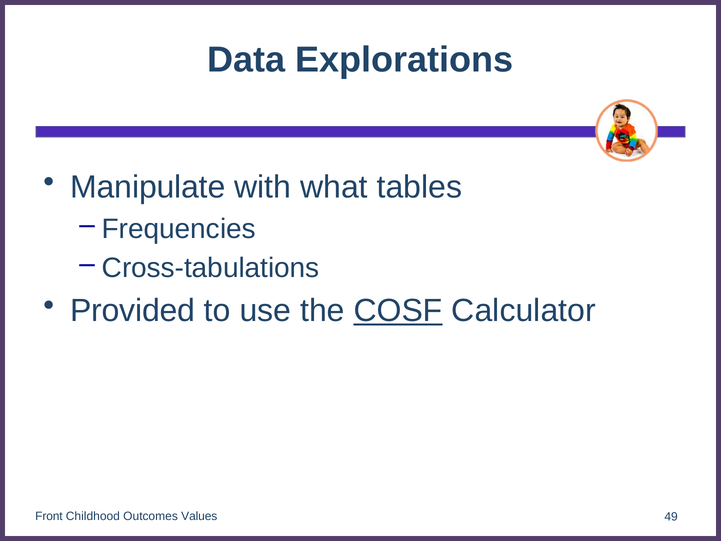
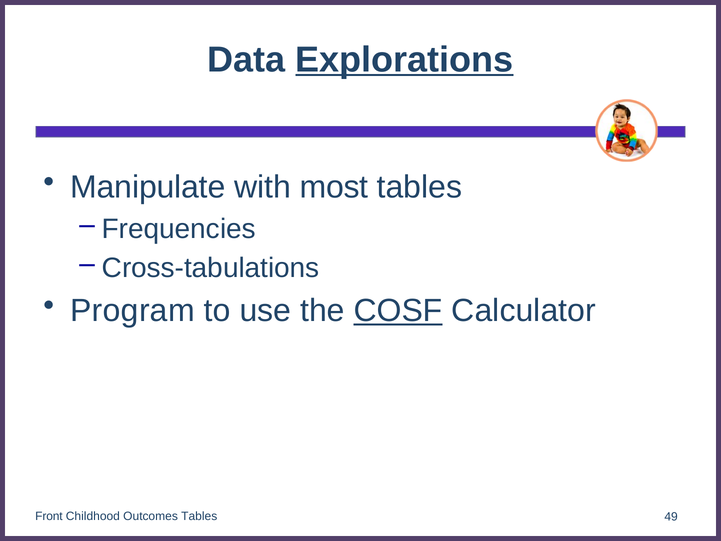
Explorations underline: none -> present (404, 60)
what: what -> most (334, 187)
Provided: Provided -> Program (133, 311)
Outcomes Values: Values -> Tables (199, 516)
